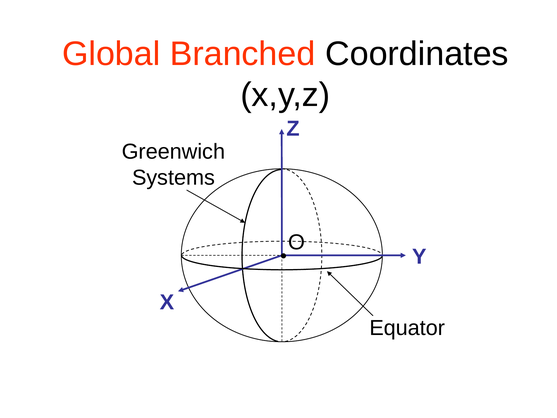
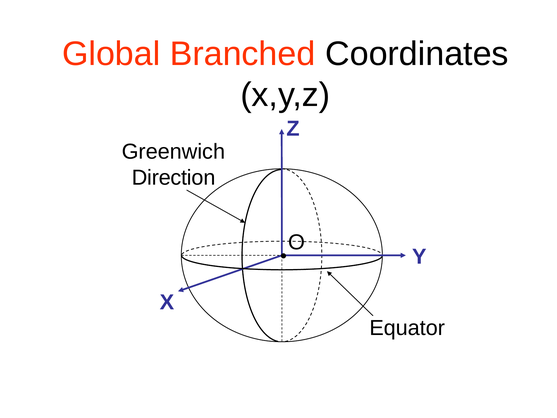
Systems: Systems -> Direction (174, 177)
